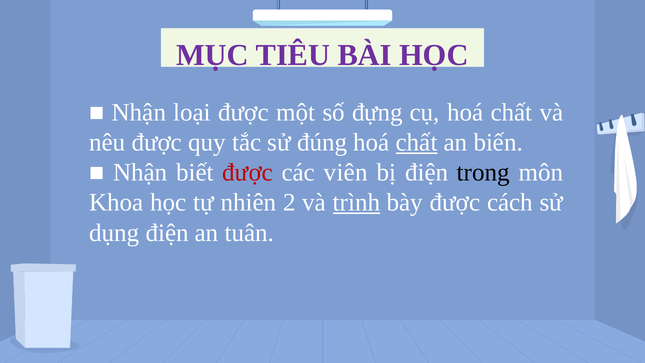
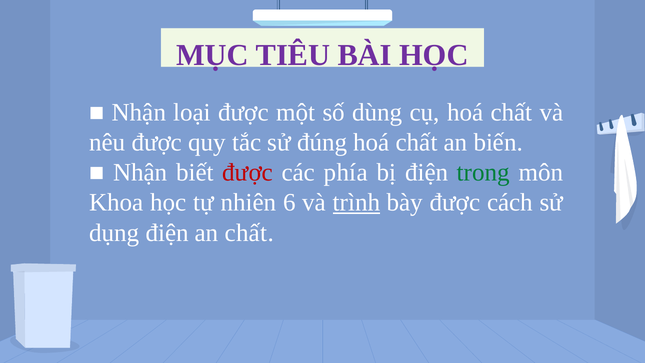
đựng: đựng -> dùng (377, 112)
chất underline: present -> none (417, 142)
viên: viên -> phía (346, 172)
trong colour: black -> green (483, 172)
2: 2 -> 6 (289, 203)
an tuân: tuân -> chất (249, 233)
